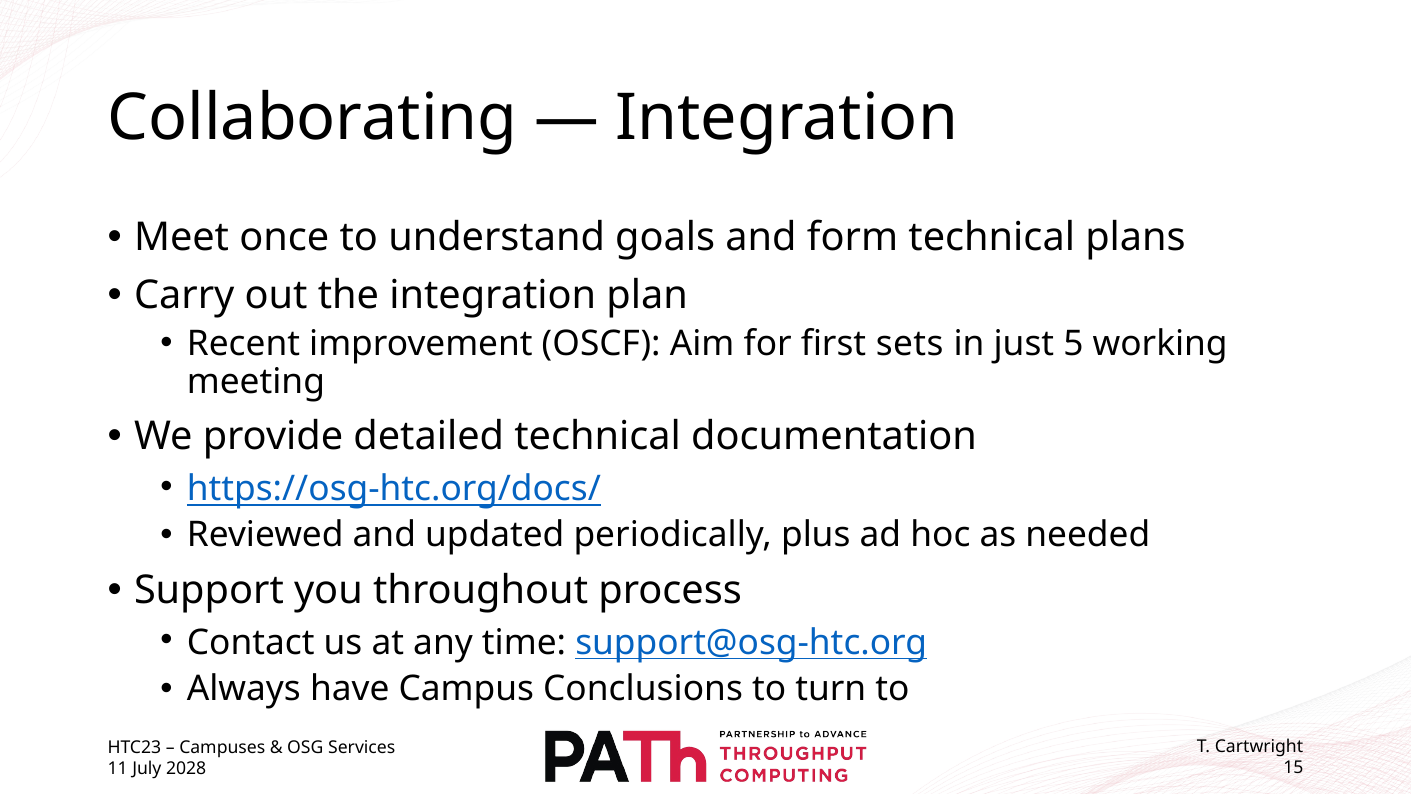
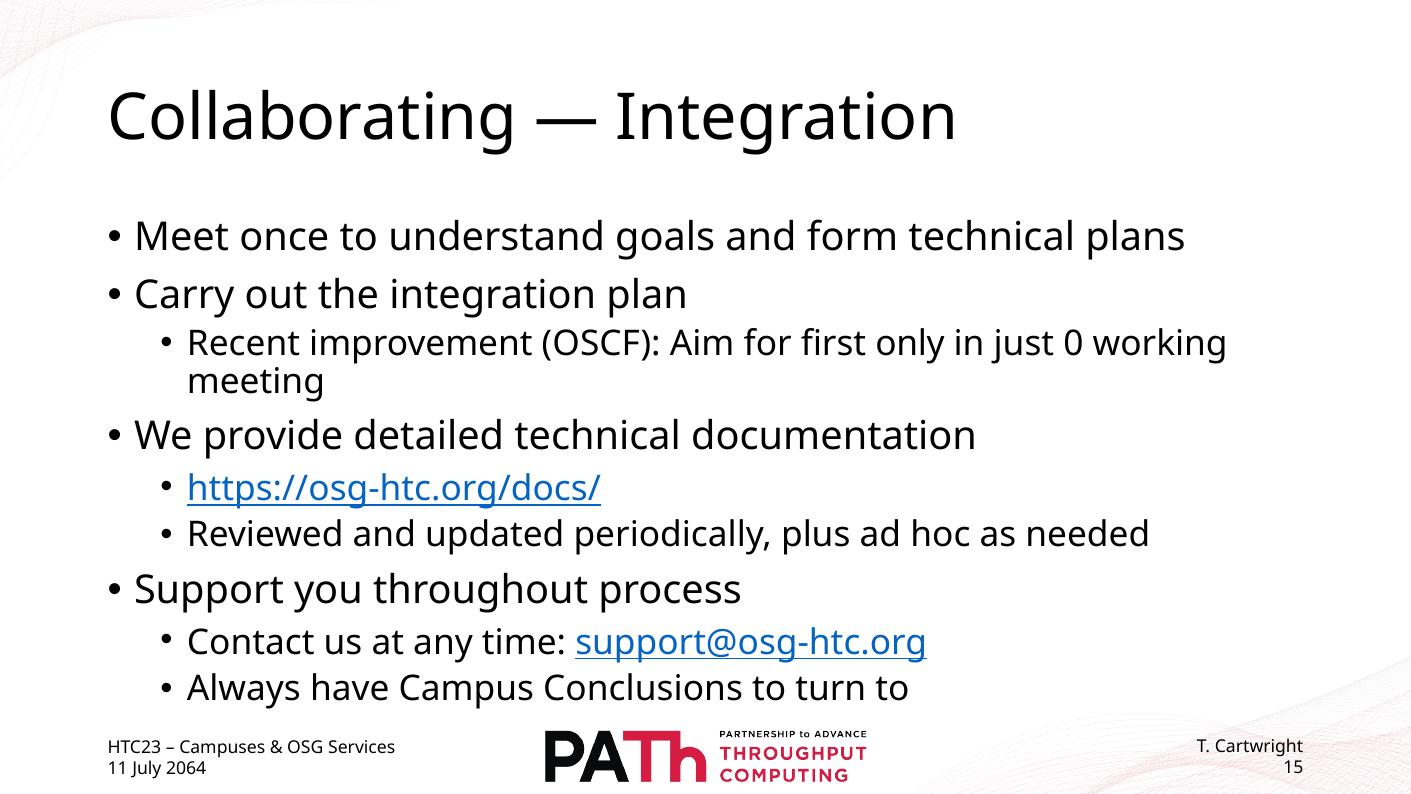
sets: sets -> only (910, 343)
5: 5 -> 0 (1073, 343)
2028: 2028 -> 2064 (186, 769)
